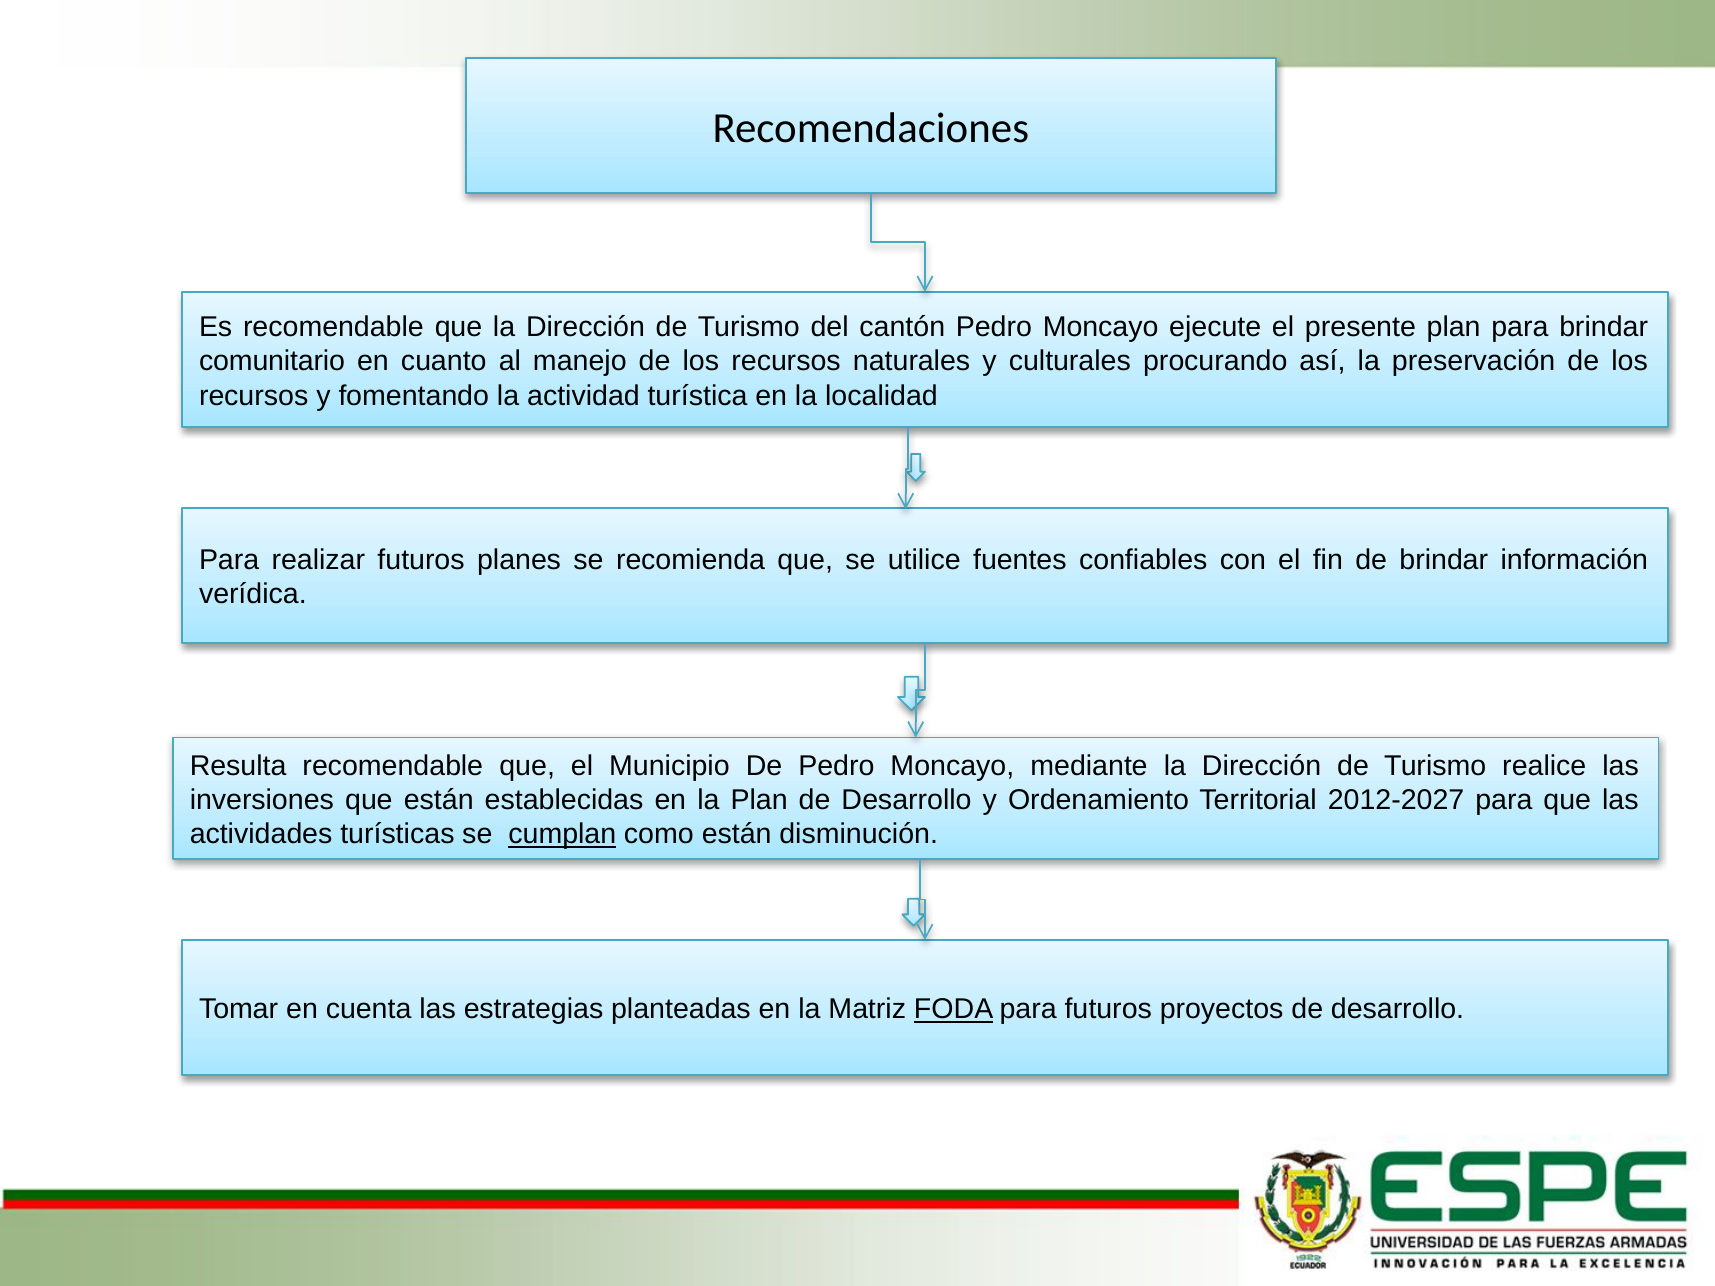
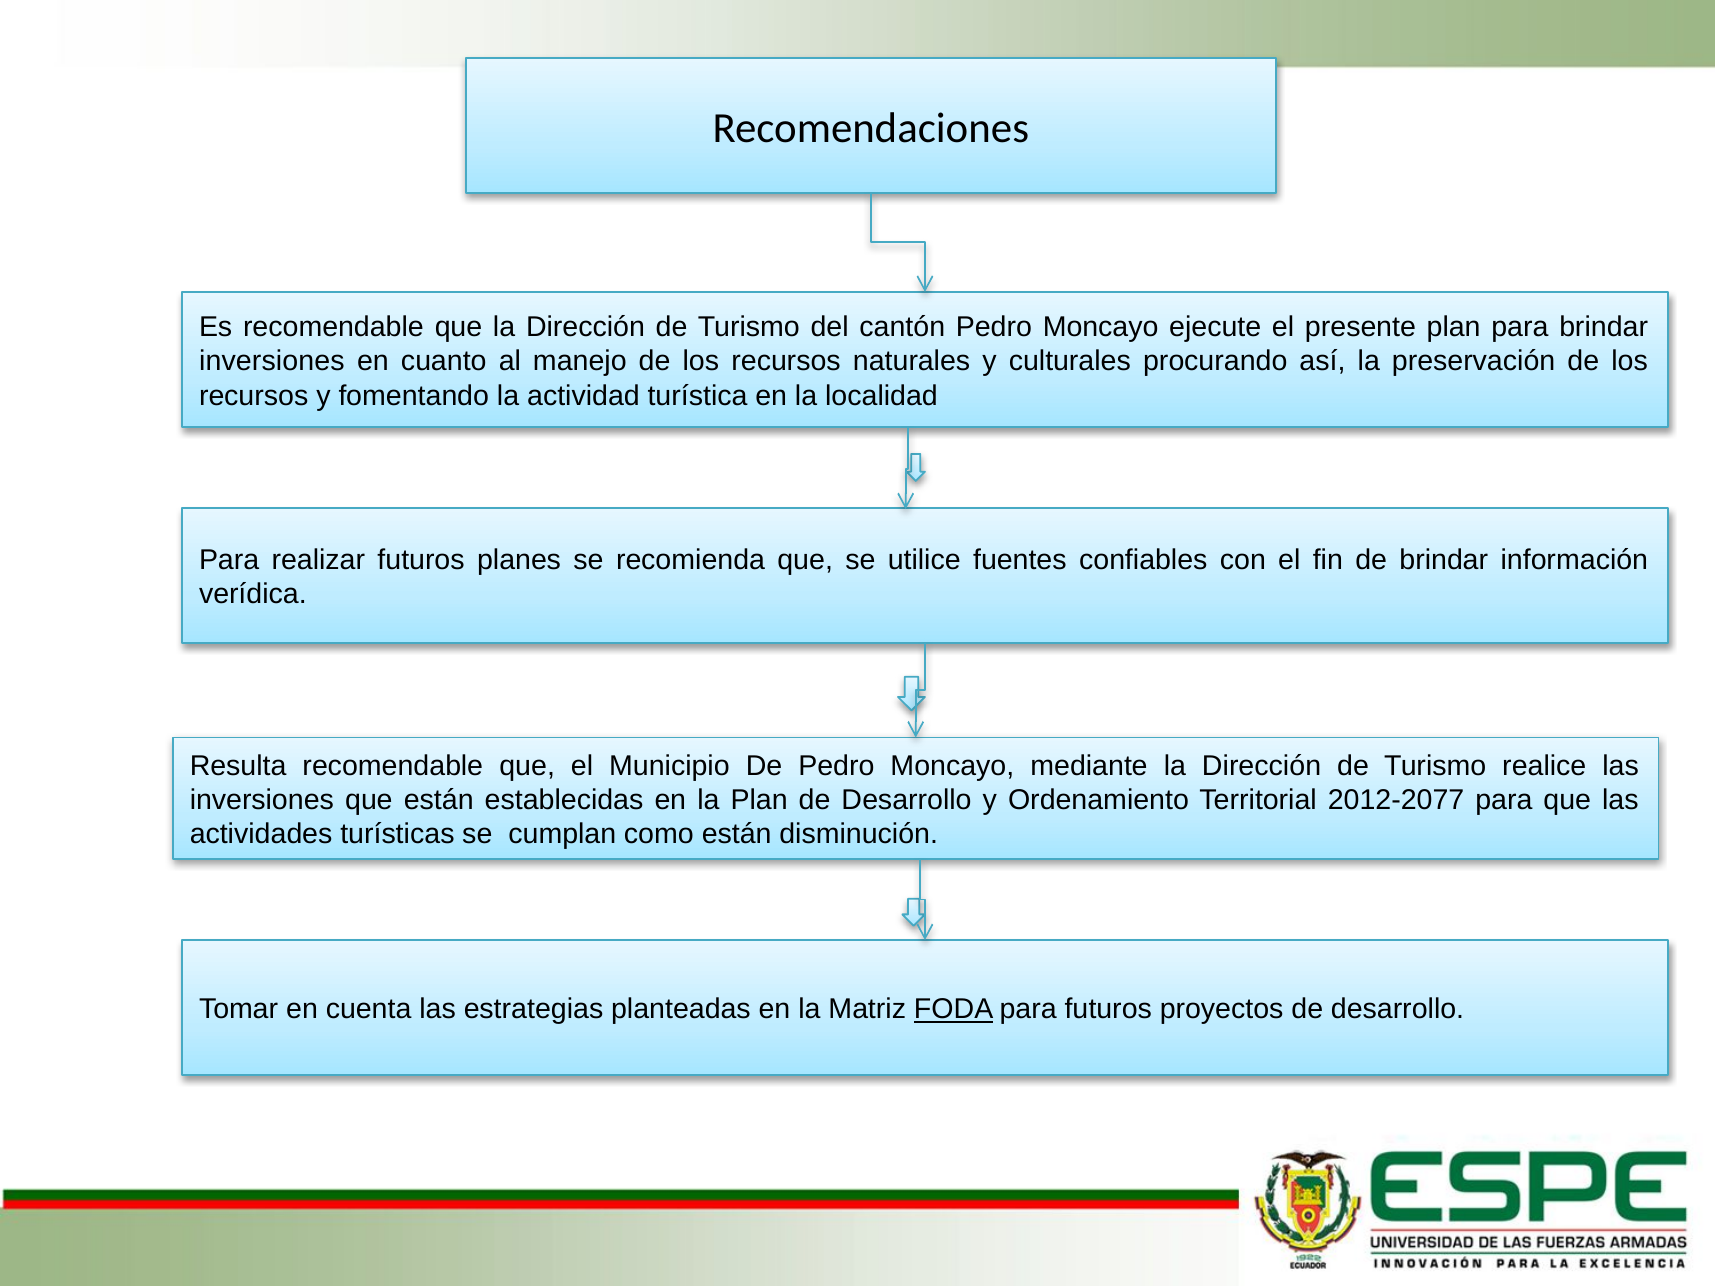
comunitario: comunitario -> inversiones (272, 361)
2012-2027: 2012-2027 -> 2012-2077 (1396, 800)
cumplan underline: present -> none (562, 835)
